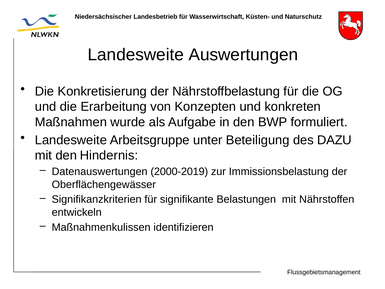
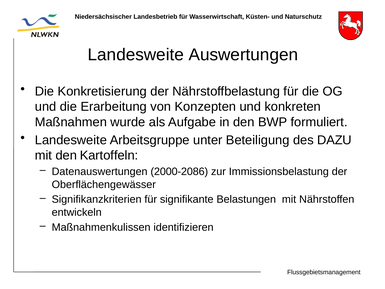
Hindernis: Hindernis -> Kartoffeln (109, 155)
2000-2019: 2000-2019 -> 2000-2086 (179, 171)
